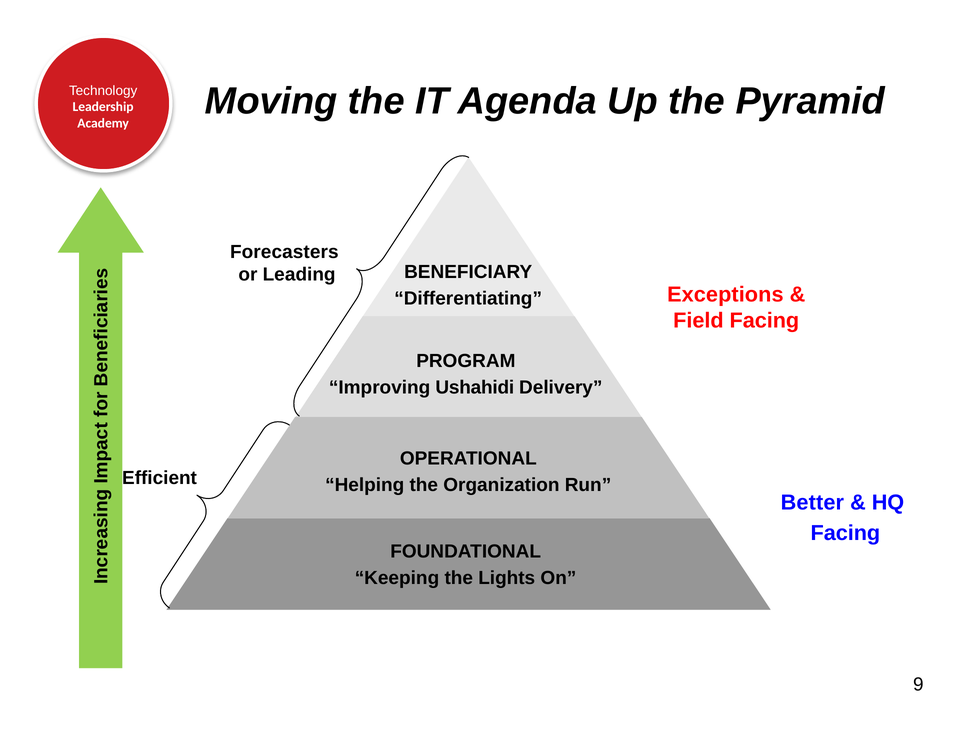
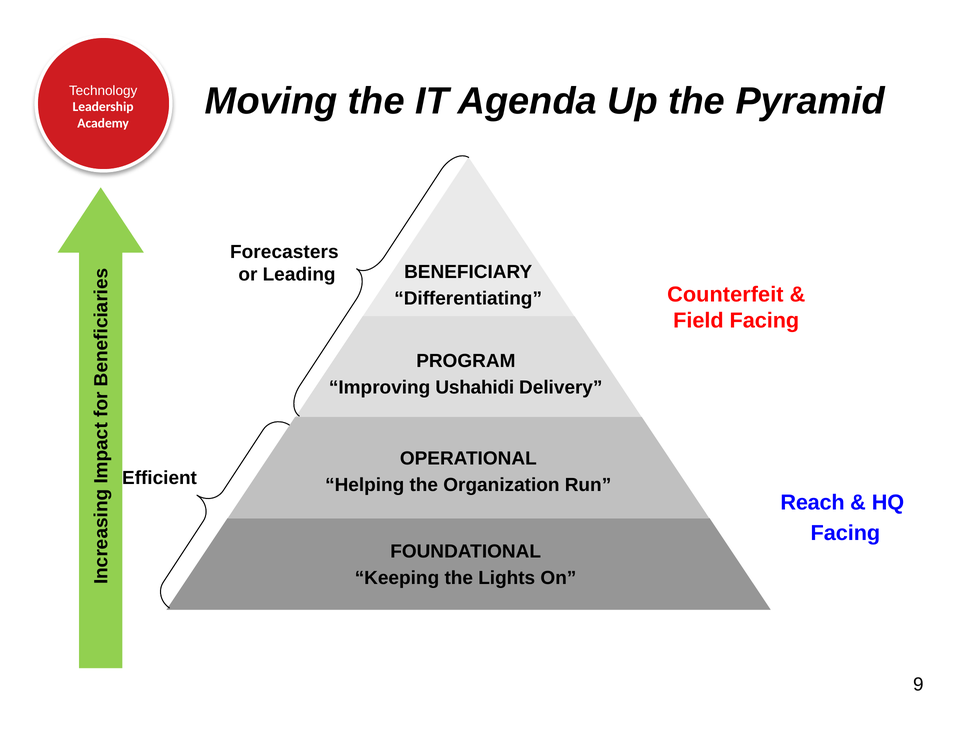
Exceptions: Exceptions -> Counterfeit (725, 294)
Better: Better -> Reach (813, 503)
